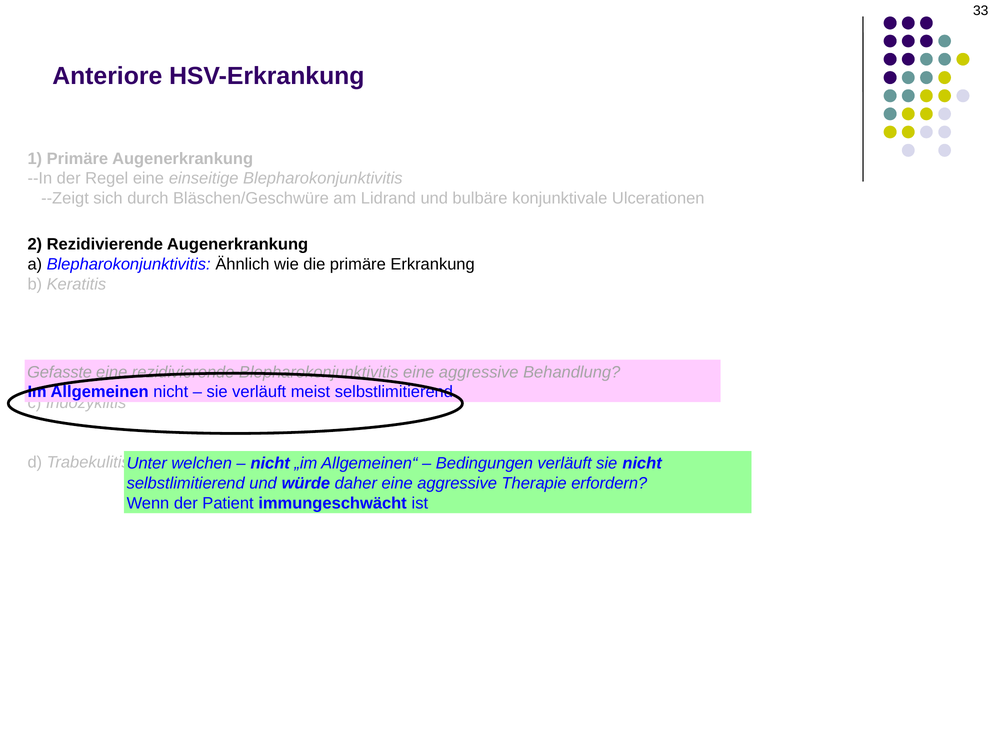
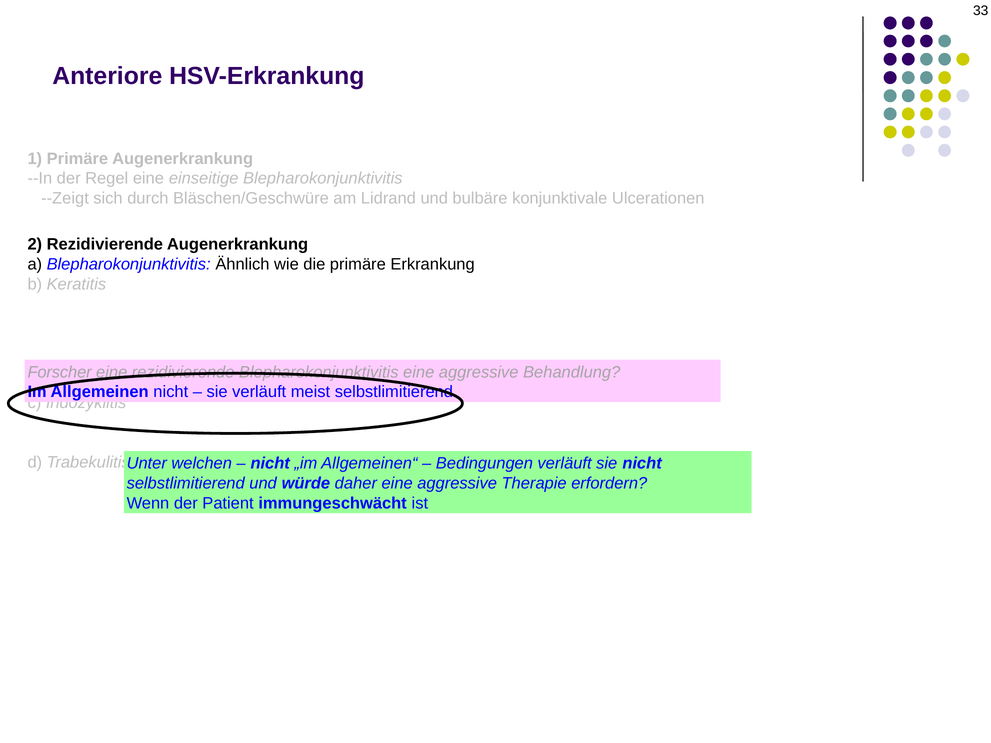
Gefasste: Gefasste -> Forscher (60, 372)
